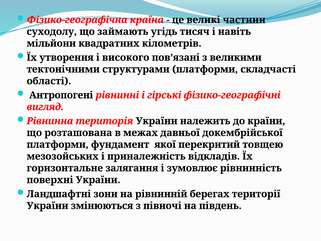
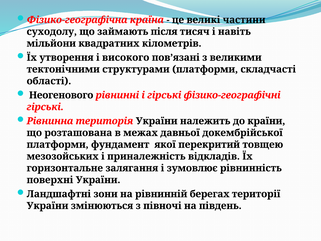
угідь: угідь -> після (164, 32)
Антропогені: Антропогені -> Неогенового (61, 95)
вигляд: вигляд -> гірські (45, 107)
